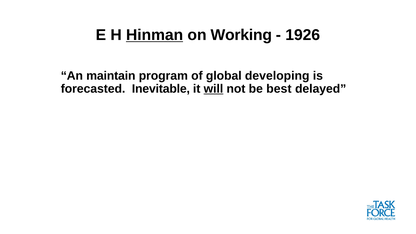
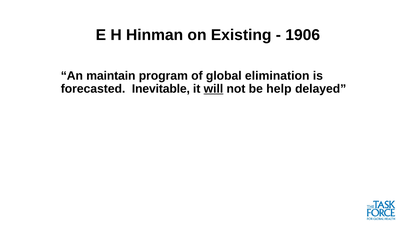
Hinman underline: present -> none (155, 35)
Working: Working -> Existing (241, 35)
1926: 1926 -> 1906 (303, 35)
developing: developing -> elimination (277, 76)
best: best -> help (279, 89)
